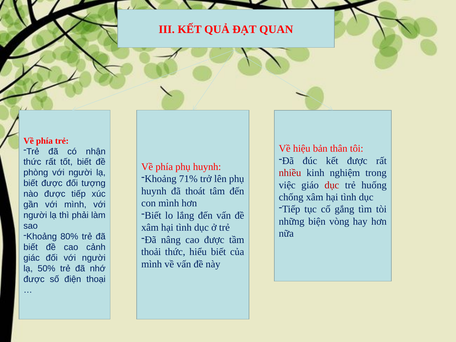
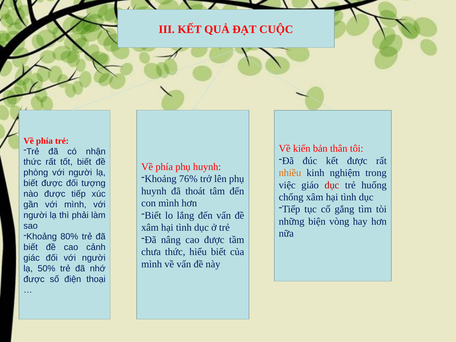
QUAN: QUAN -> CUỘC (276, 29)
hiệu: hiệu -> kiến (302, 149)
nhiều colour: red -> orange (290, 173)
71%: 71% -> 76% (188, 179)
thoải: thoải -> chưa (151, 252)
